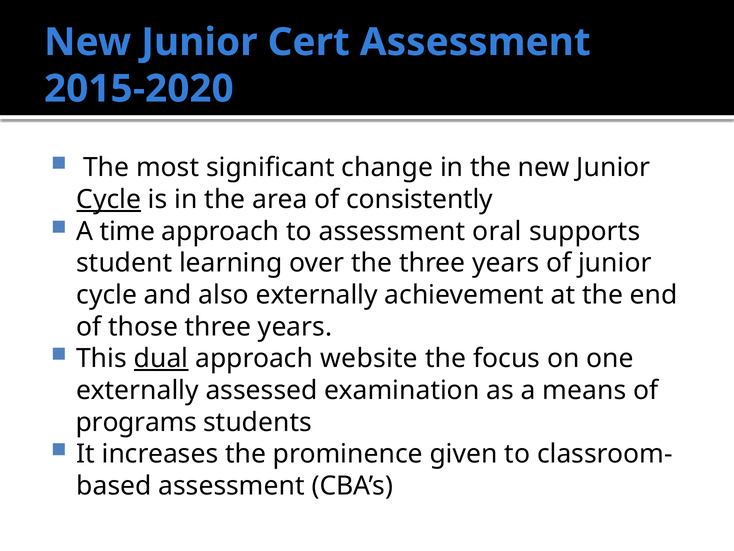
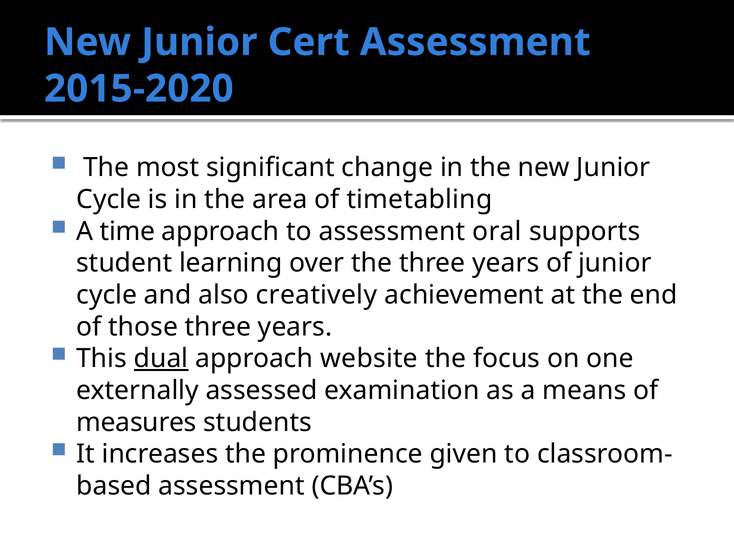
Cycle underline: present -> none (109, 199)
consistently: consistently -> timetabling (419, 199)
also externally: externally -> creatively (317, 295)
programs: programs -> measures (136, 422)
